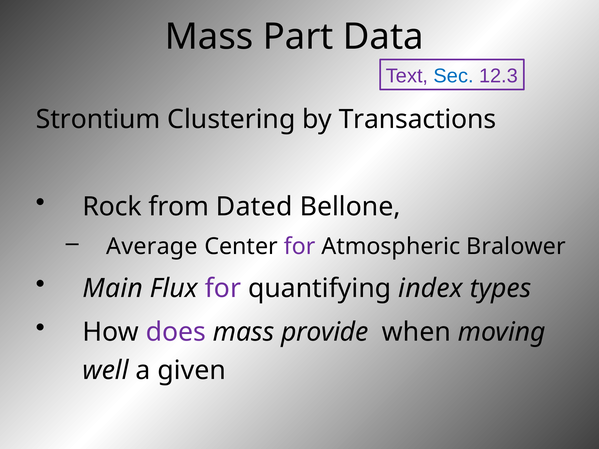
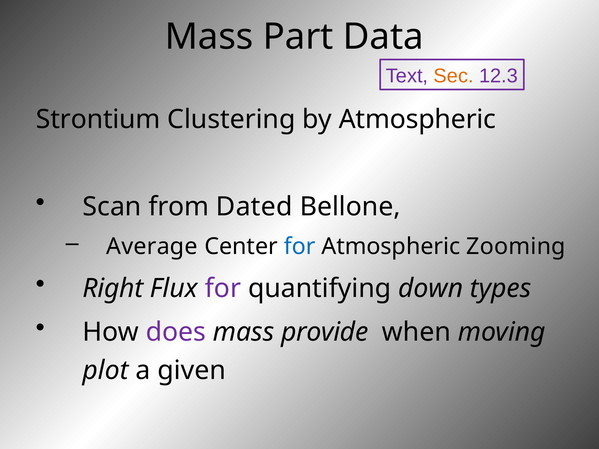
Sec colour: blue -> orange (454, 76)
by Transactions: Transactions -> Atmospheric (417, 119)
Rock: Rock -> Scan (112, 207)
for colour: purple -> blue (300, 247)
Bralower: Bralower -> Zooming (516, 247)
Main: Main -> Right (113, 289)
index: index -> down (431, 289)
well: well -> plot (106, 371)
